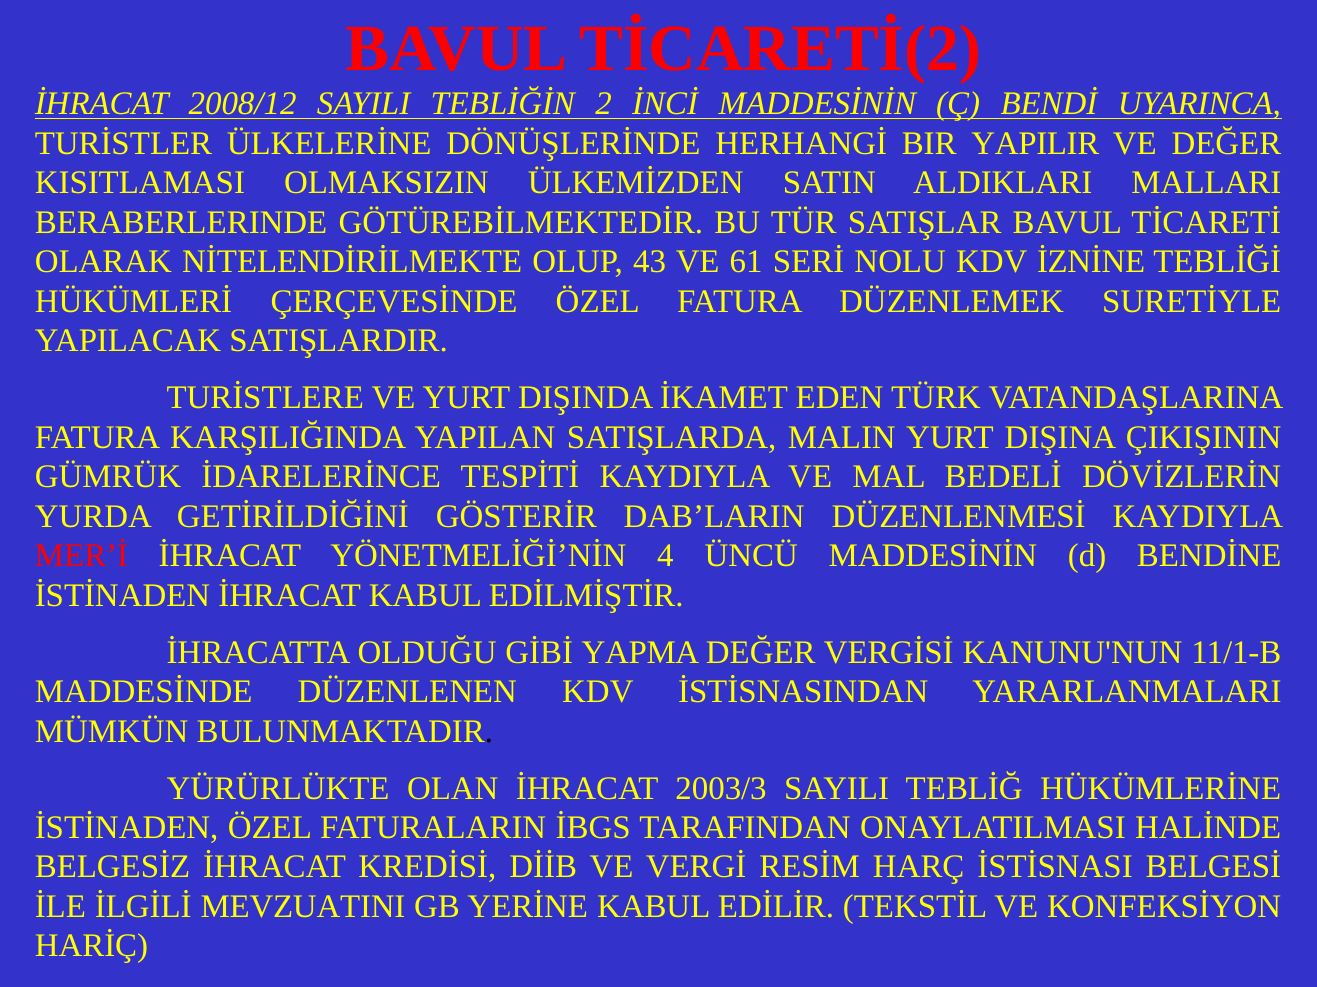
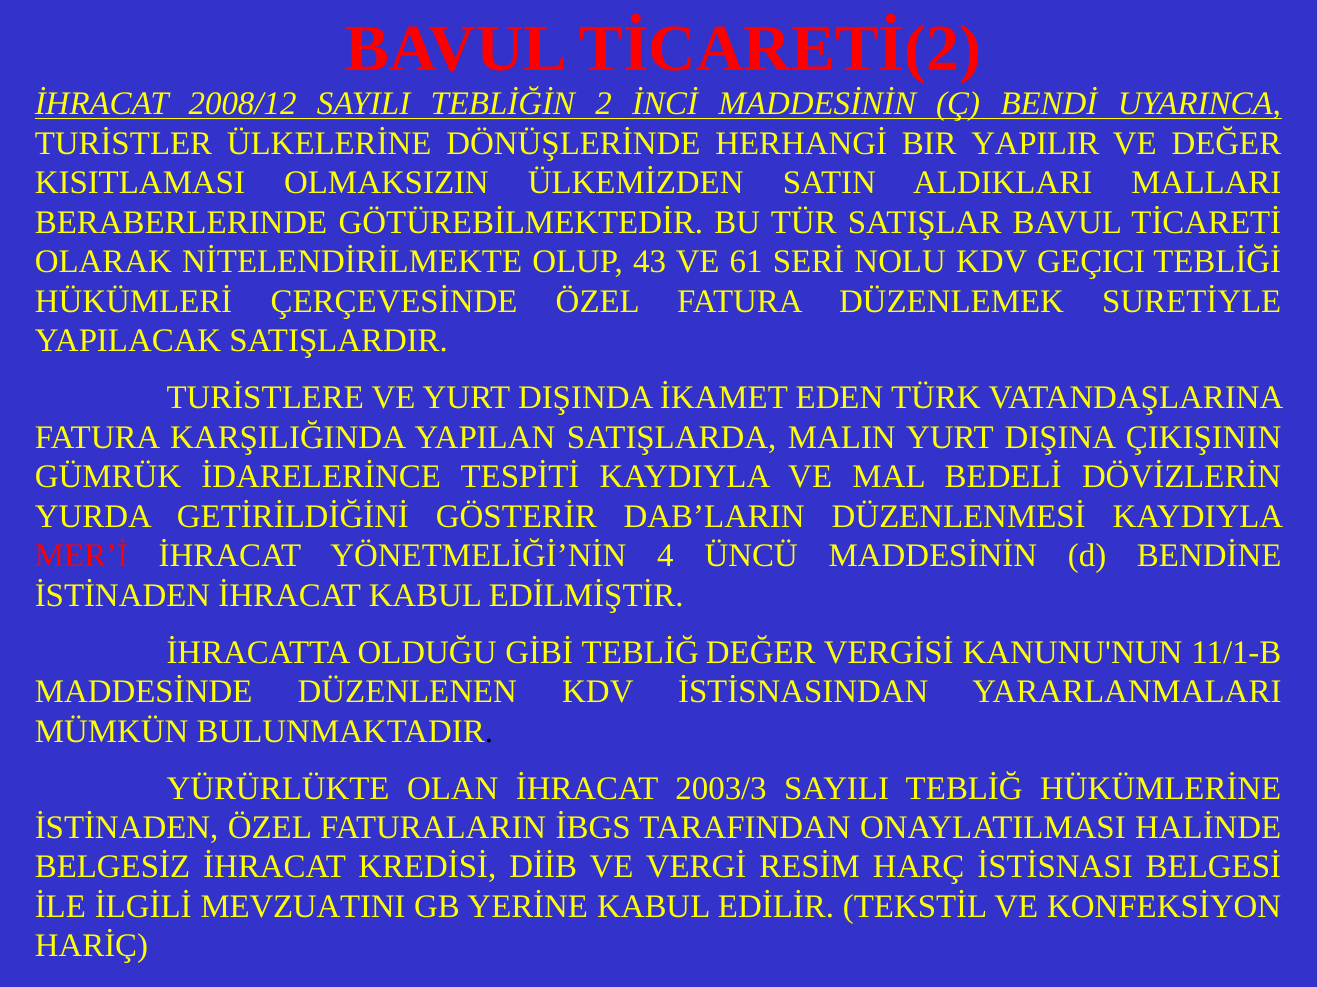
İZNİNE: İZNİNE -> GEÇICI (1091, 262)
GİBİ YAPMA: YAPMA -> TEBLİĞ (640, 653)
